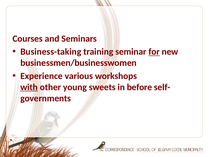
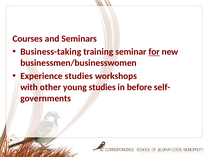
Experience various: various -> studies (79, 76)
with underline: present -> none (29, 87)
young sweets: sweets -> studies (102, 87)
